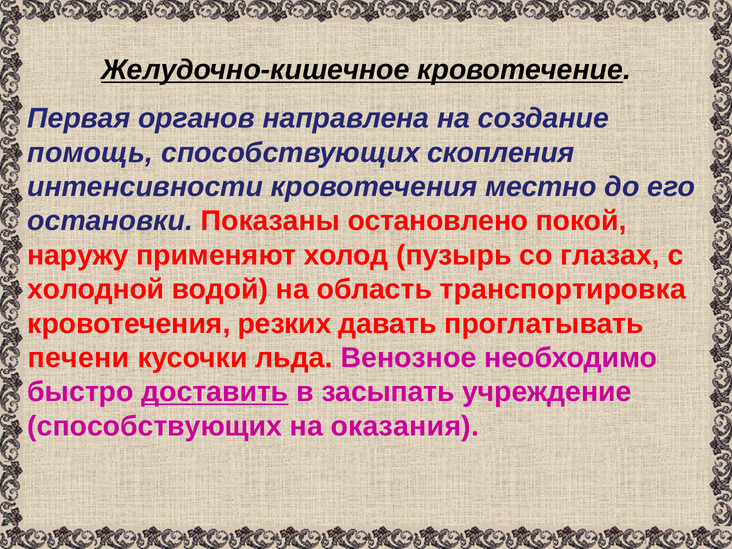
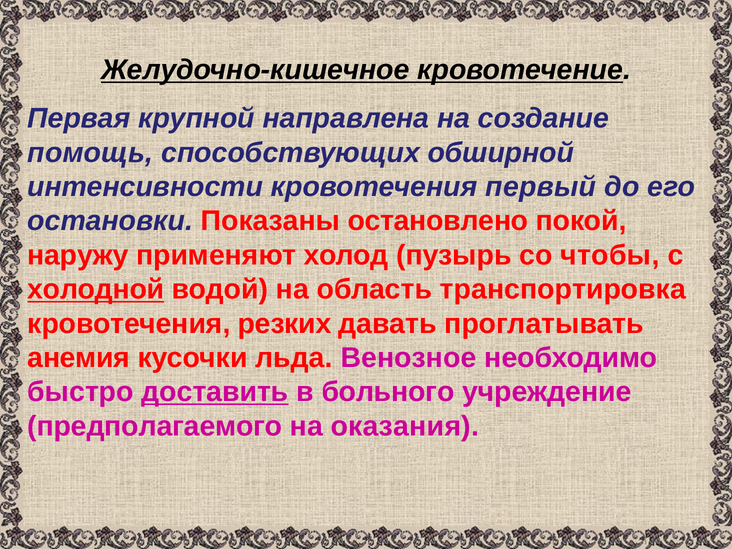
органов: органов -> крупной (196, 119)
скопления: скопления -> обширной (501, 153)
местно: местно -> первый (541, 187)
глазах: глазах -> чтобы (610, 255)
холодной underline: none -> present (96, 289)
печени: печени -> анемия (79, 358)
засыпать: засыпать -> больного (388, 392)
способствующих: способствующих -> предполагаемого (155, 426)
